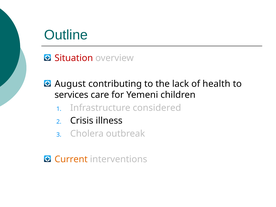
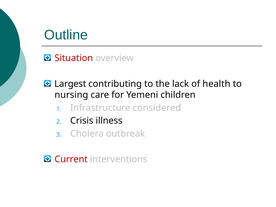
August: August -> Largest (70, 84)
services: services -> nursing (71, 95)
Current colour: orange -> red (71, 159)
